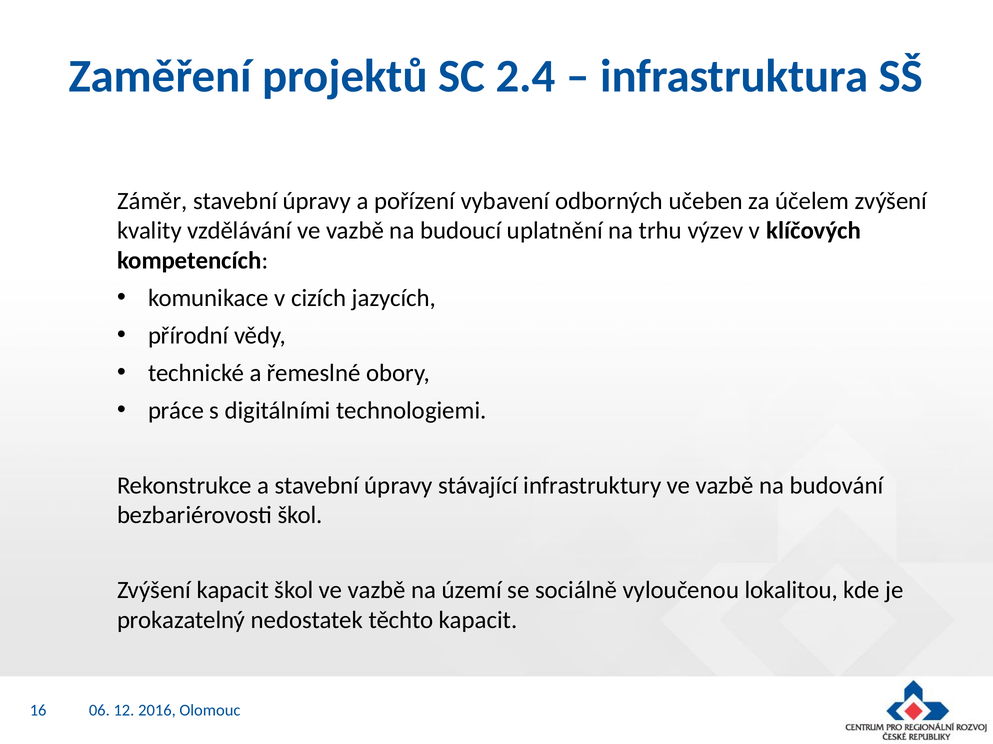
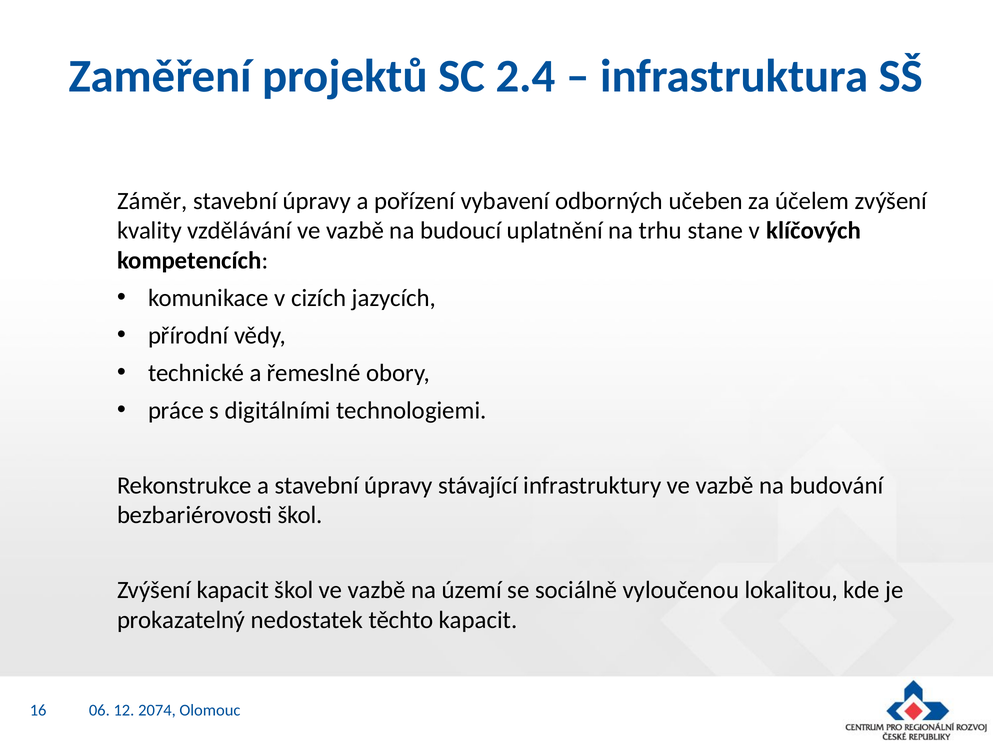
výzev: výzev -> stane (715, 231)
2016: 2016 -> 2074 (157, 711)
